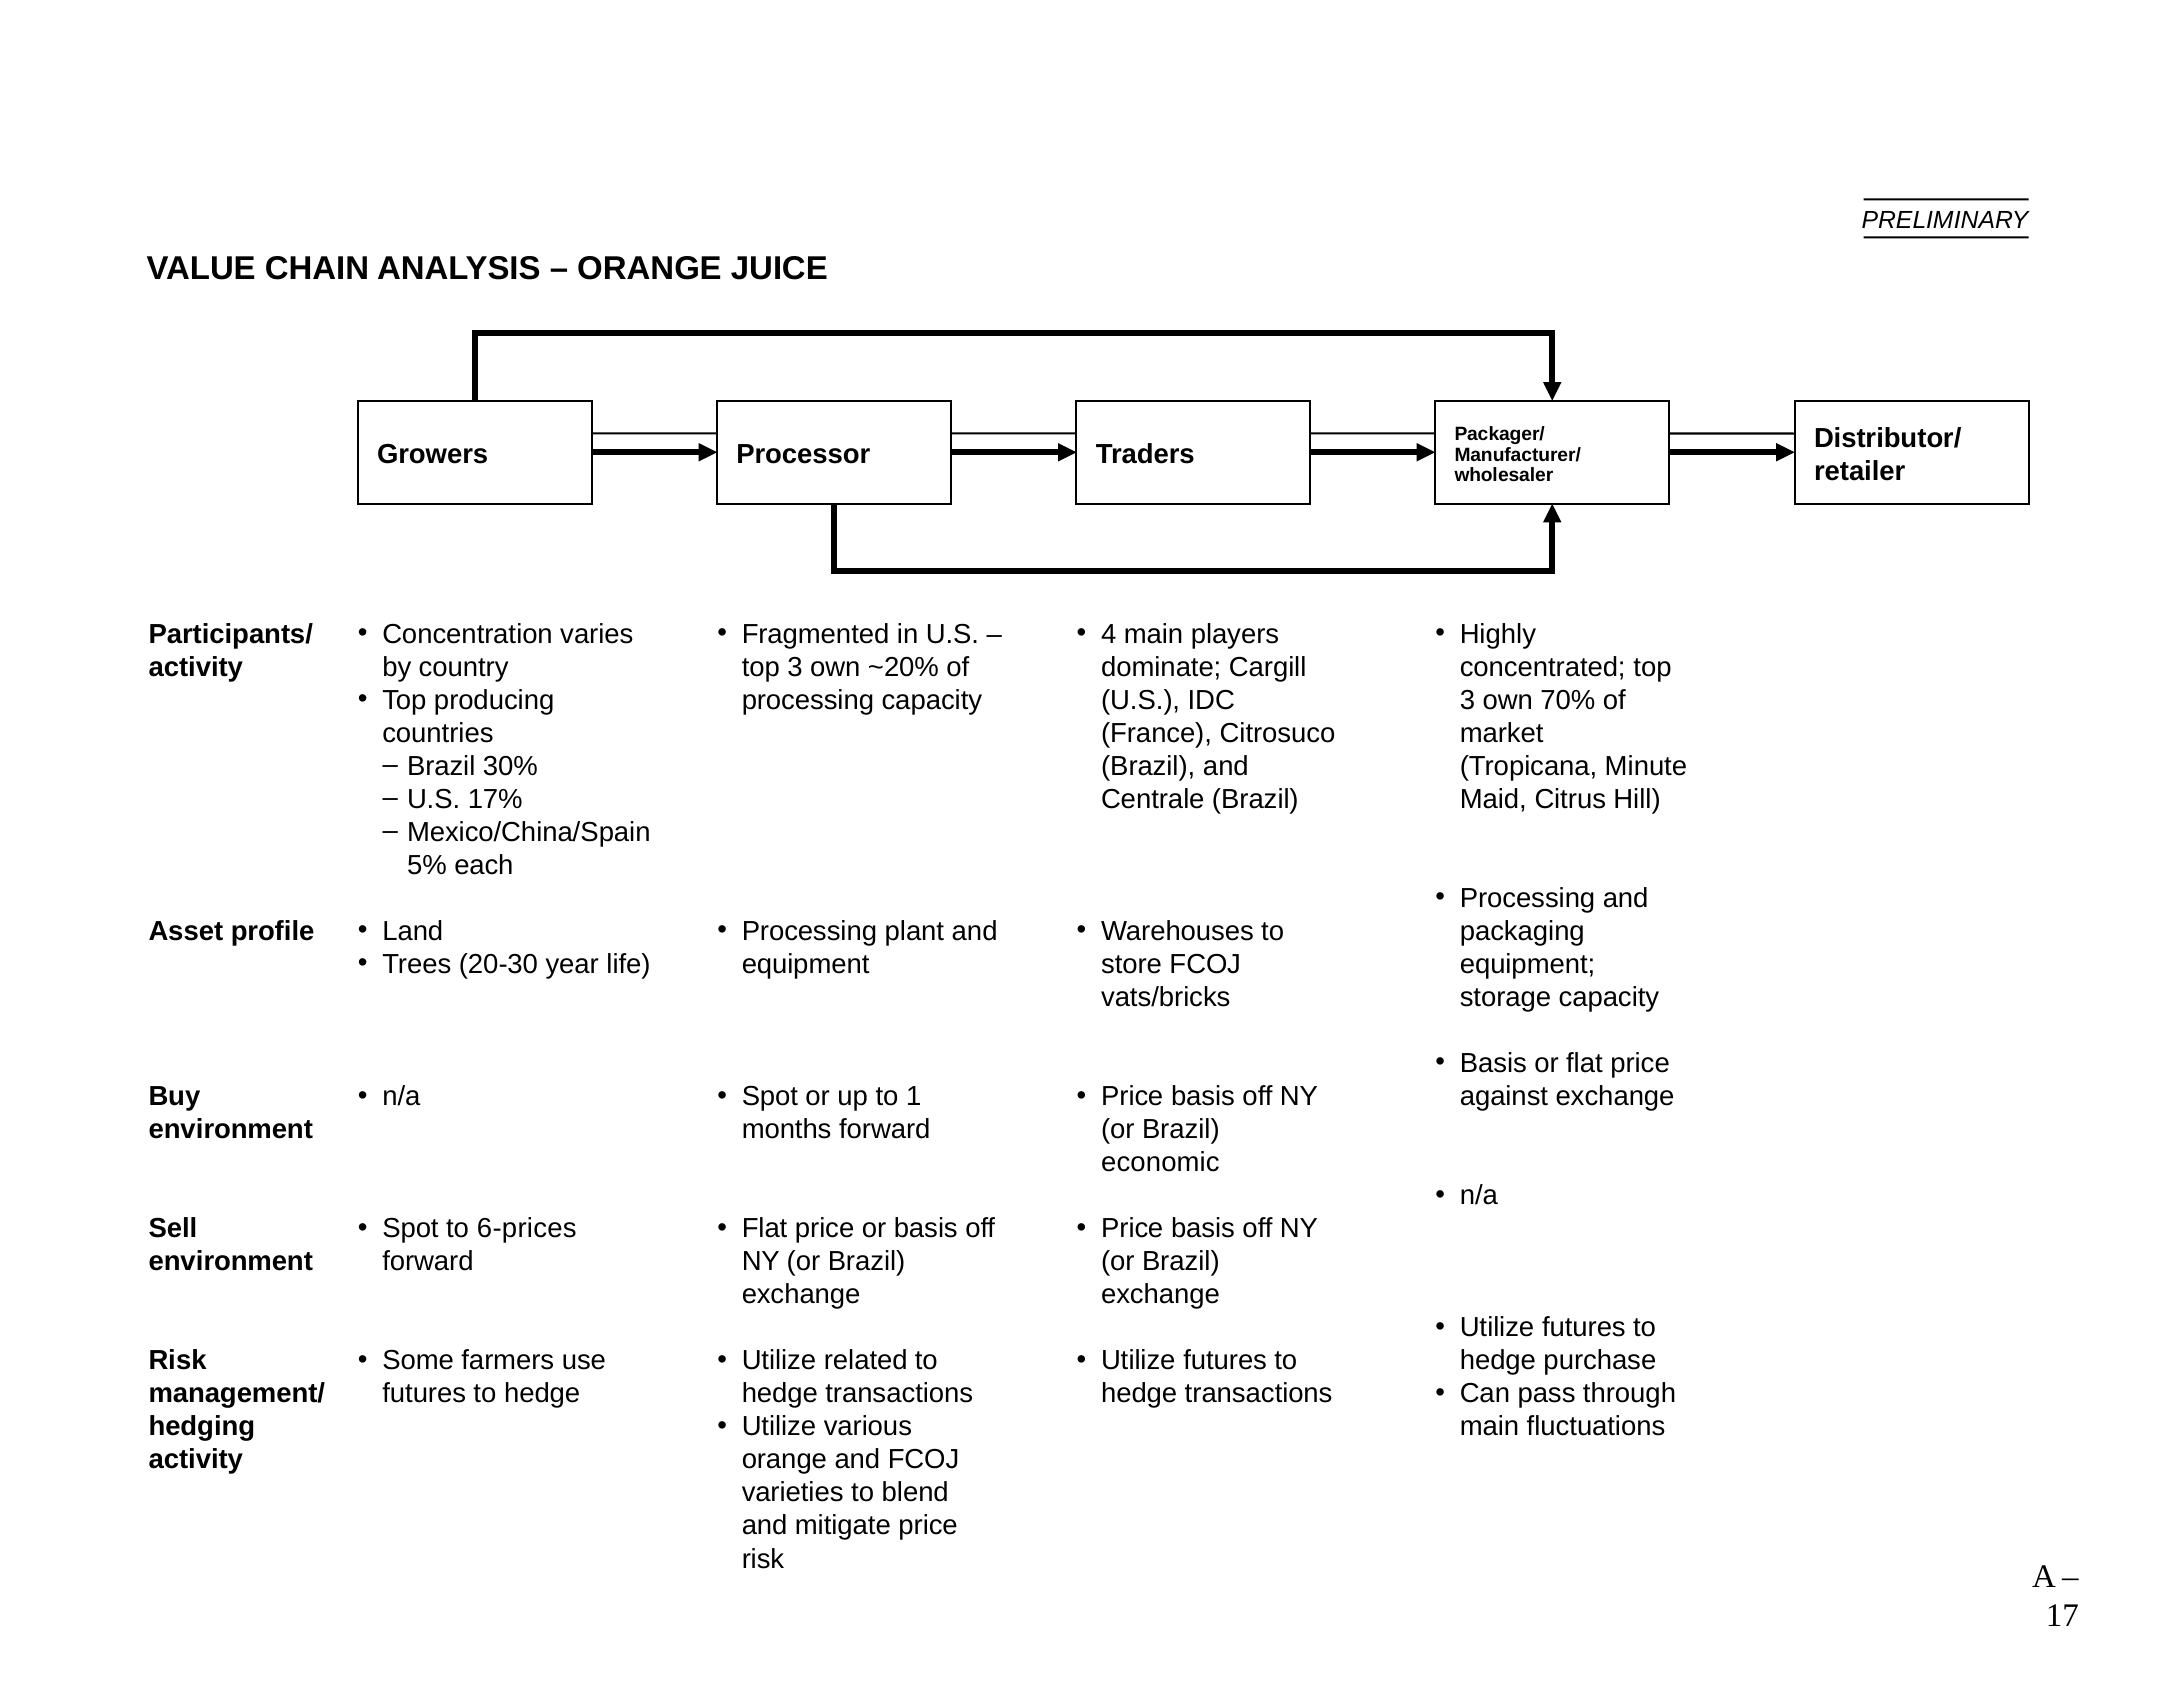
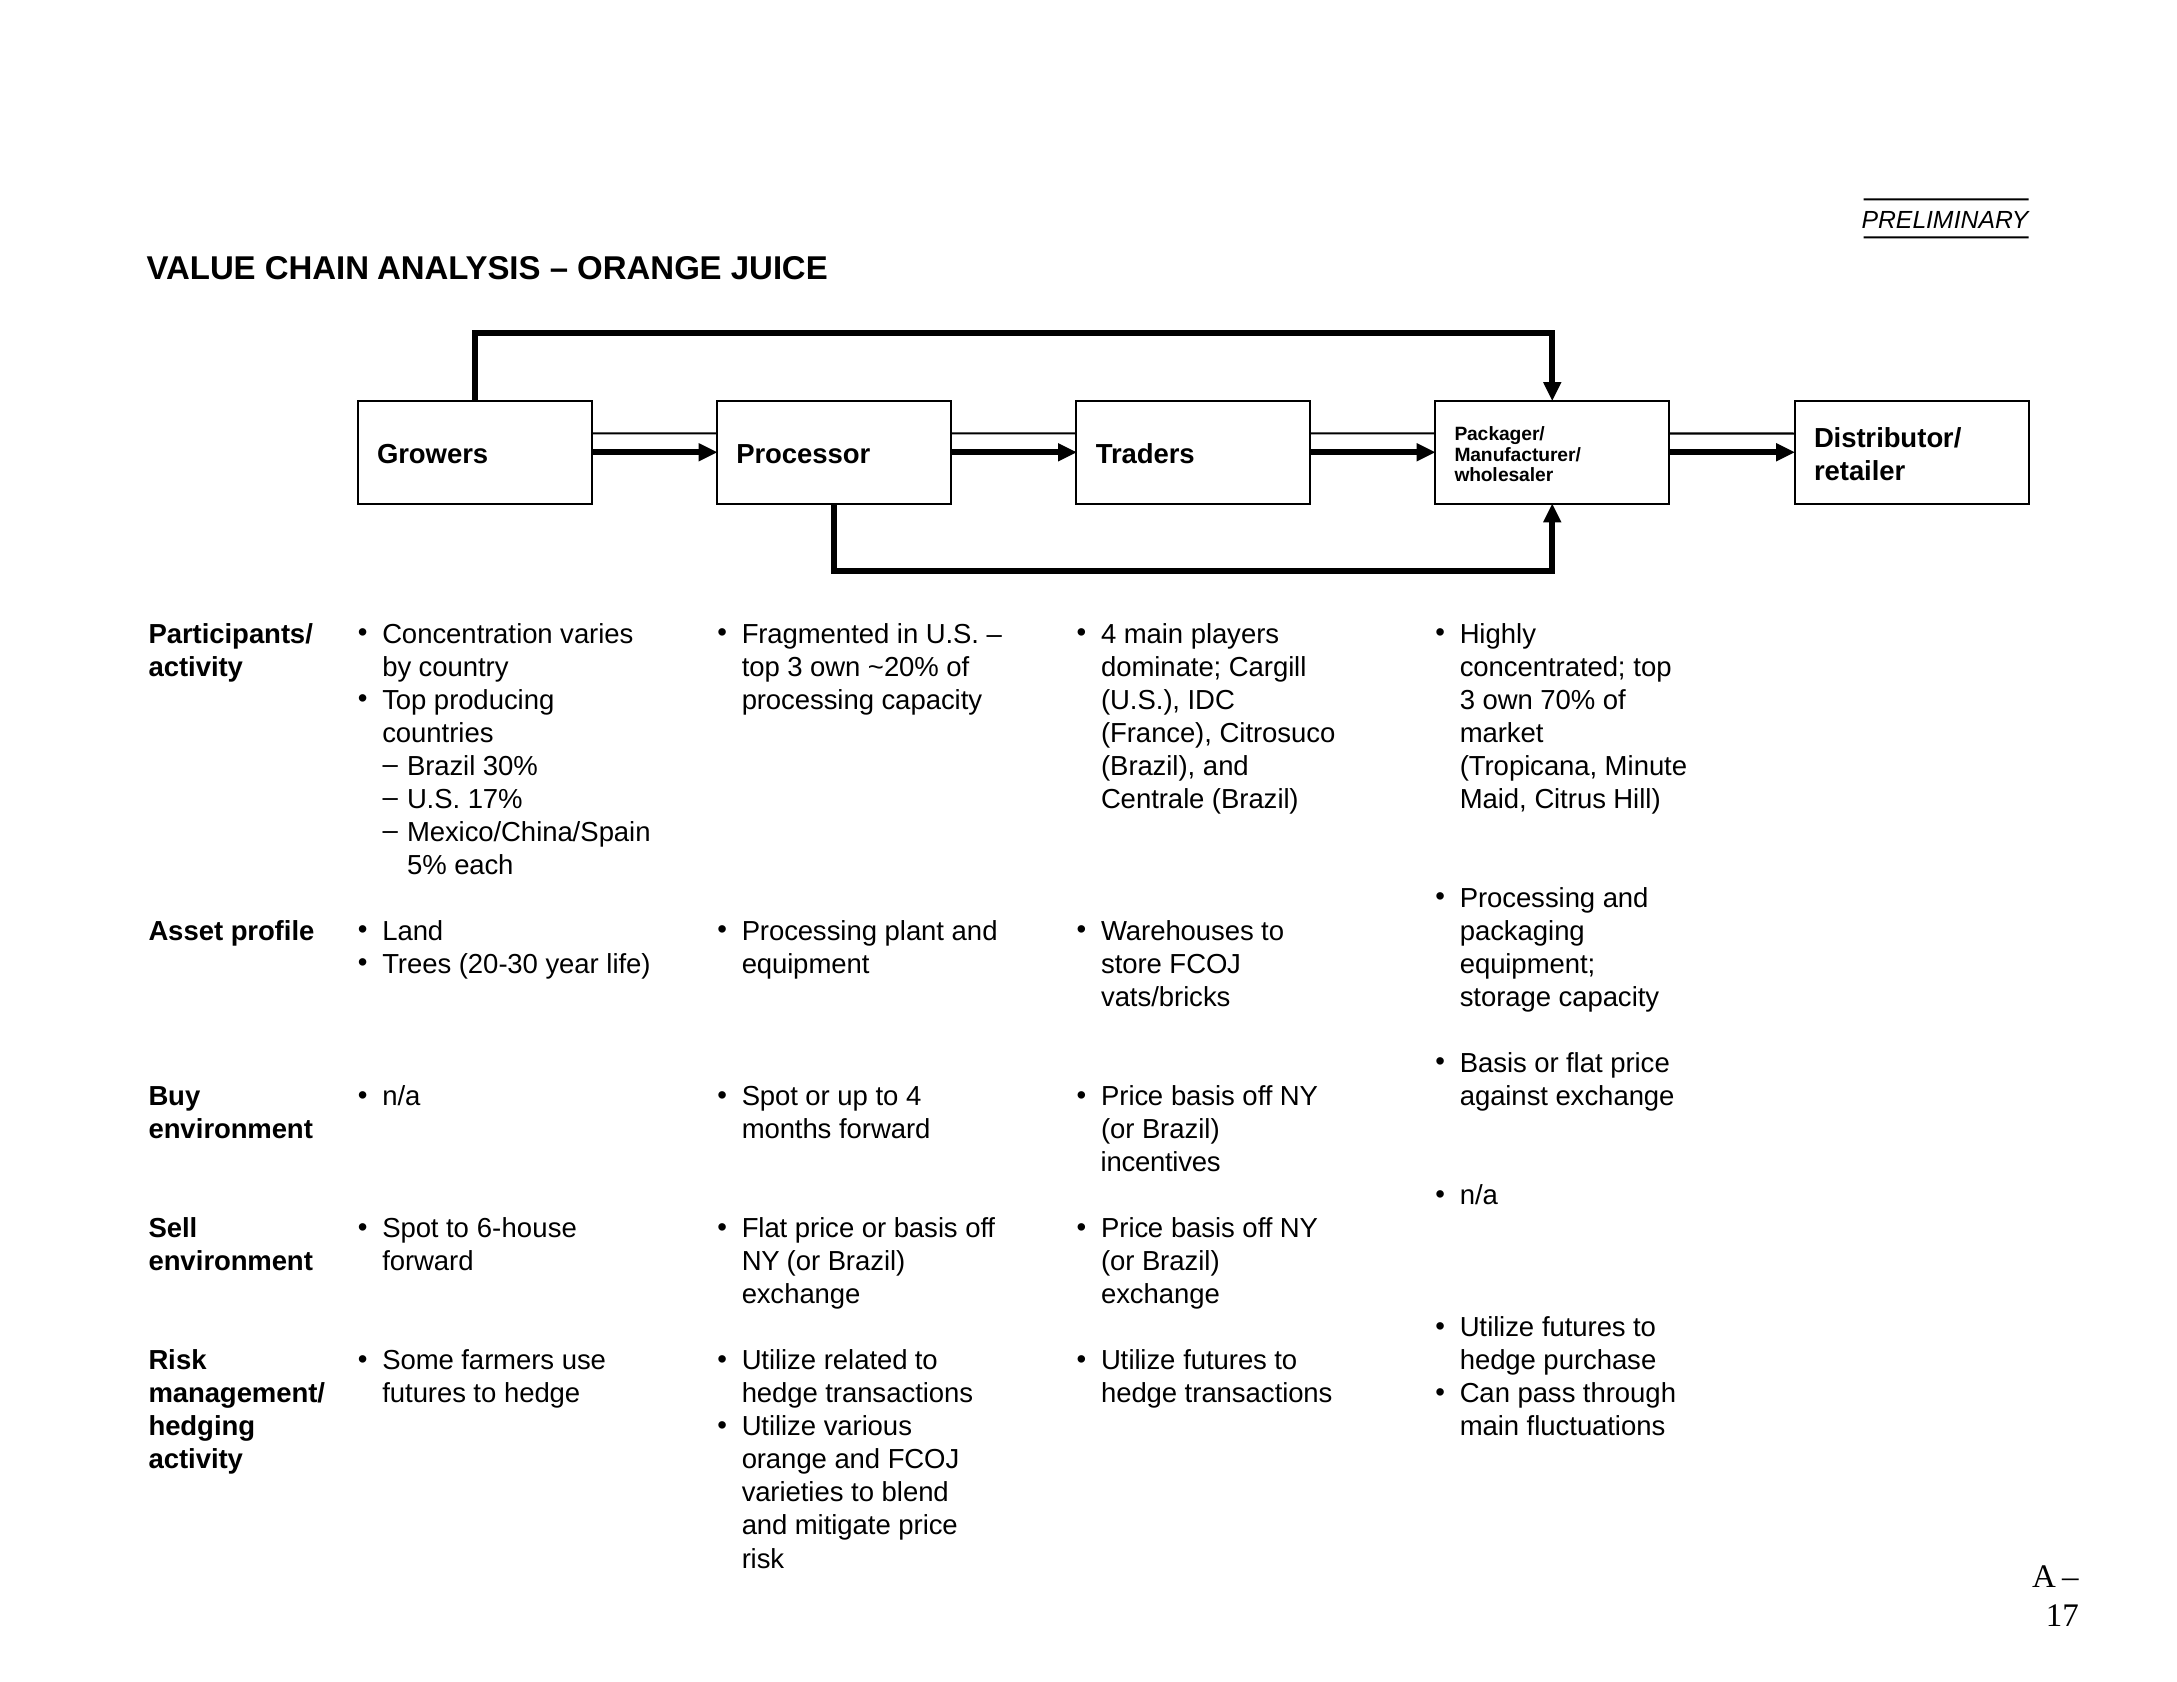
to 1: 1 -> 4 (914, 1097)
economic: economic -> incentives (1161, 1163)
6-prices: 6-prices -> 6-house (527, 1229)
